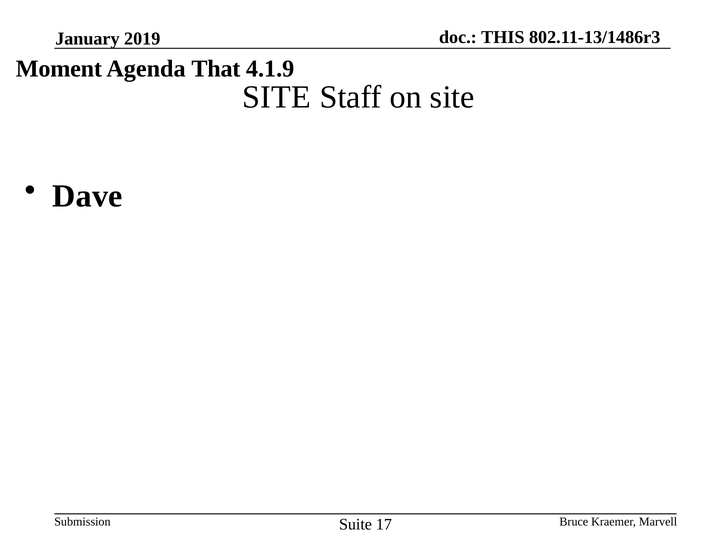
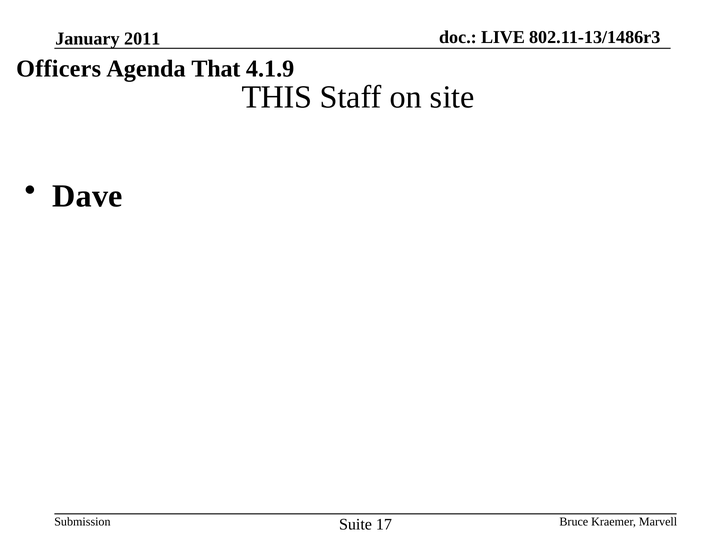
THIS: THIS -> LIVE (503, 37)
2019: 2019 -> 2011 (142, 39)
Moment: Moment -> Officers (59, 69)
SITE: SITE -> THIS (277, 97)
